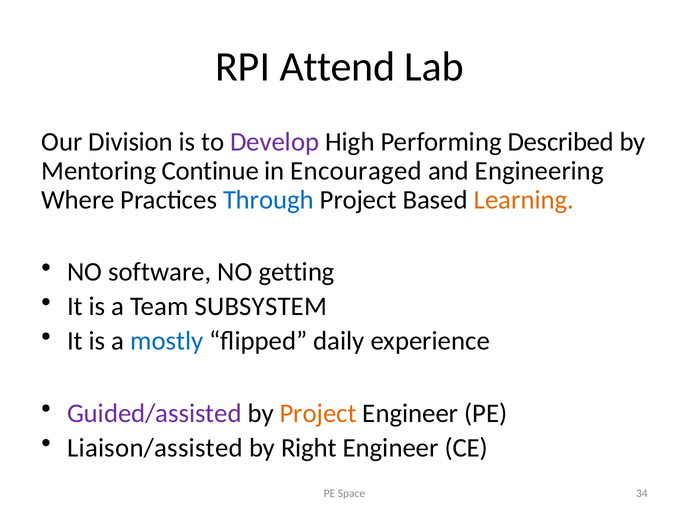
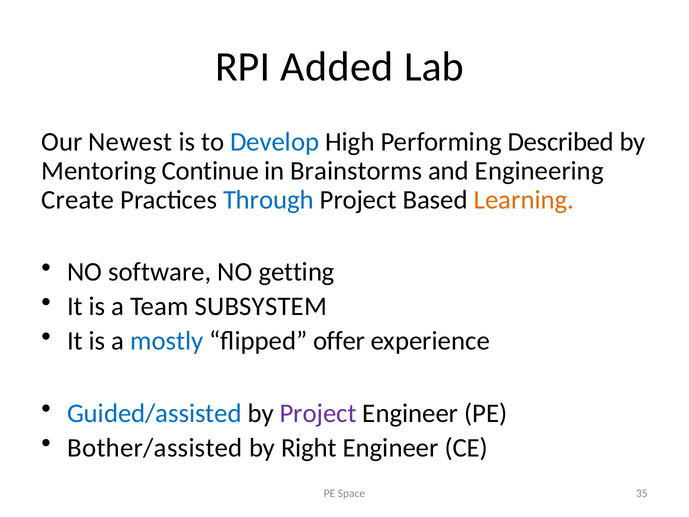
Attend: Attend -> Added (337, 67)
Division: Division -> Newest (130, 142)
Develop colour: purple -> blue (275, 142)
Encouraged: Encouraged -> Brainstorms (356, 171)
Where: Where -> Create (78, 200)
daily: daily -> offer (339, 341)
Guided/assisted colour: purple -> blue (154, 413)
Project colour: orange -> purple (318, 413)
Liaison/assisted: Liaison/assisted -> Bother/assisted (155, 447)
34: 34 -> 35 (642, 493)
